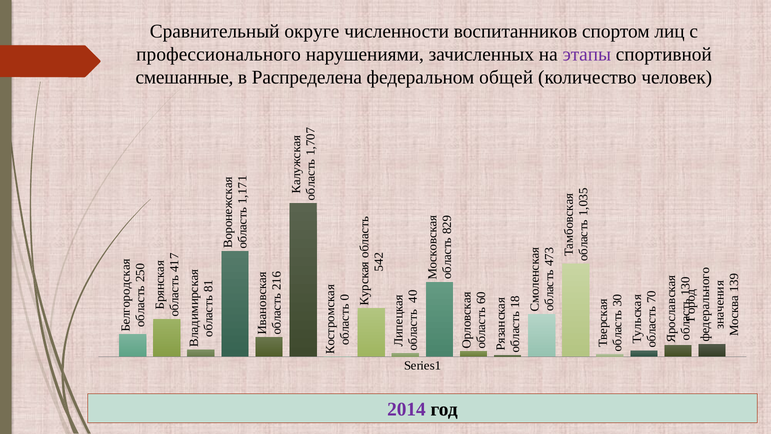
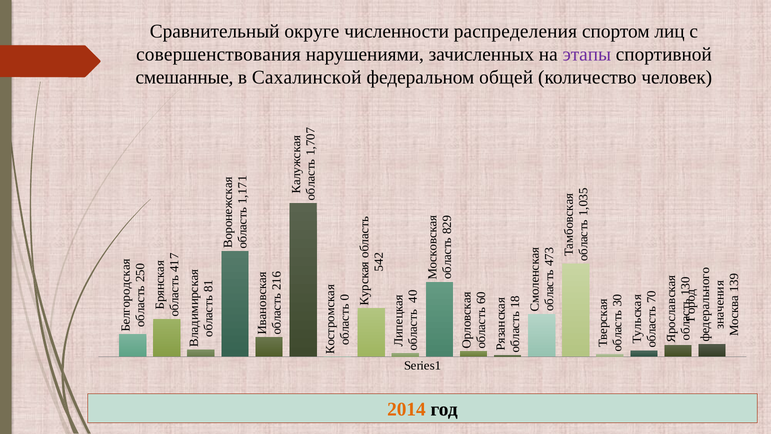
воспитанников: воспитанников -> распределения (515, 31)
профессионального: профессионального -> совершенствования (218, 54)
Распределена: Распределена -> Сахалинской (307, 77)
2014 colour: purple -> orange (406, 409)
